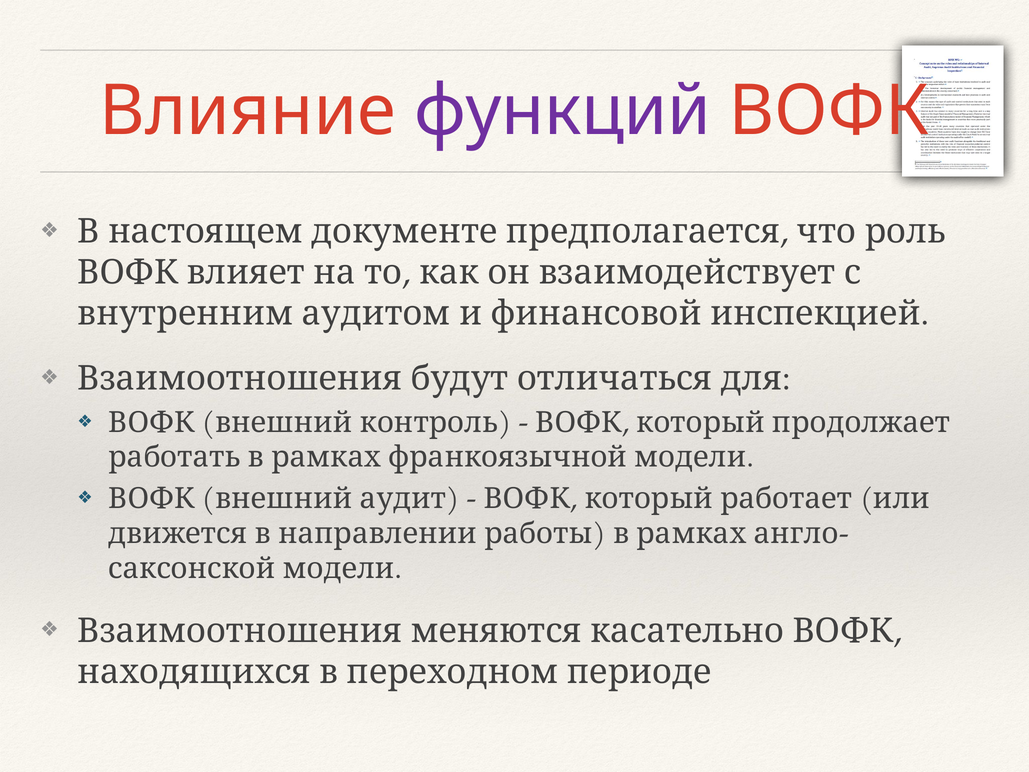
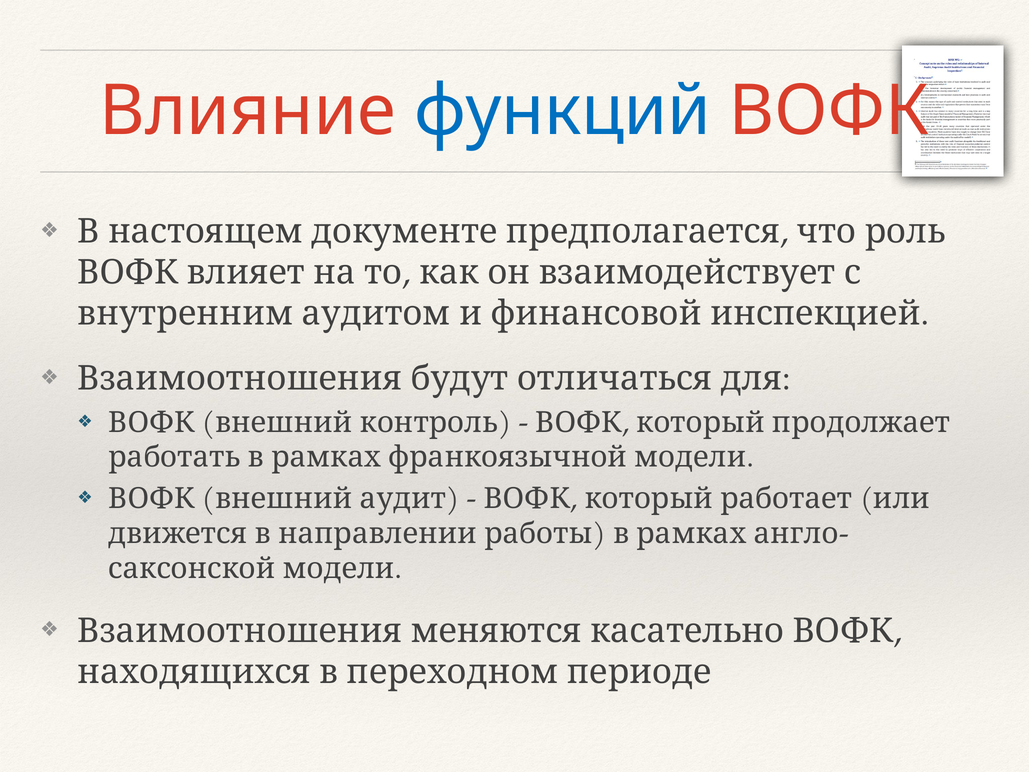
функций colour: purple -> blue (563, 111)
